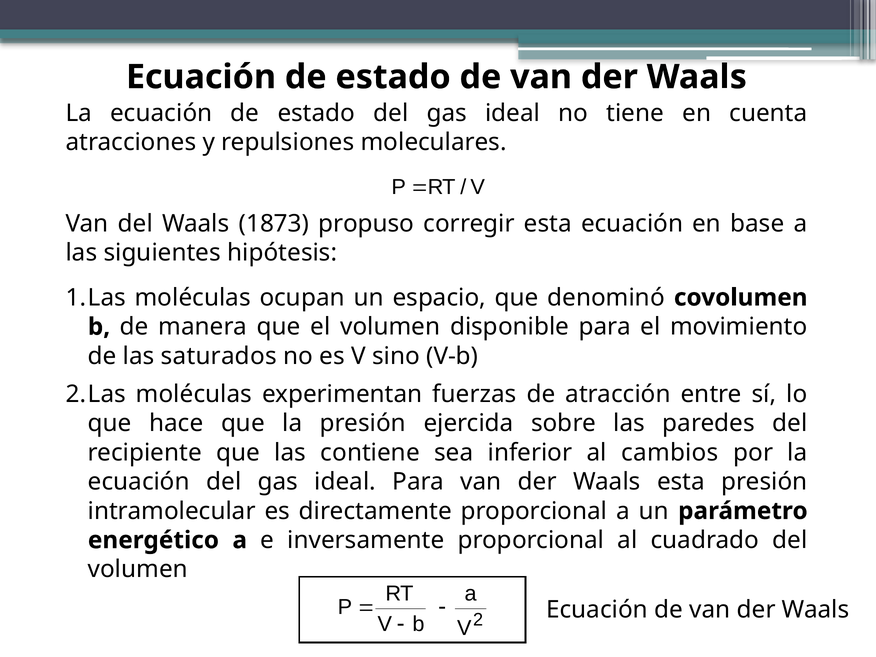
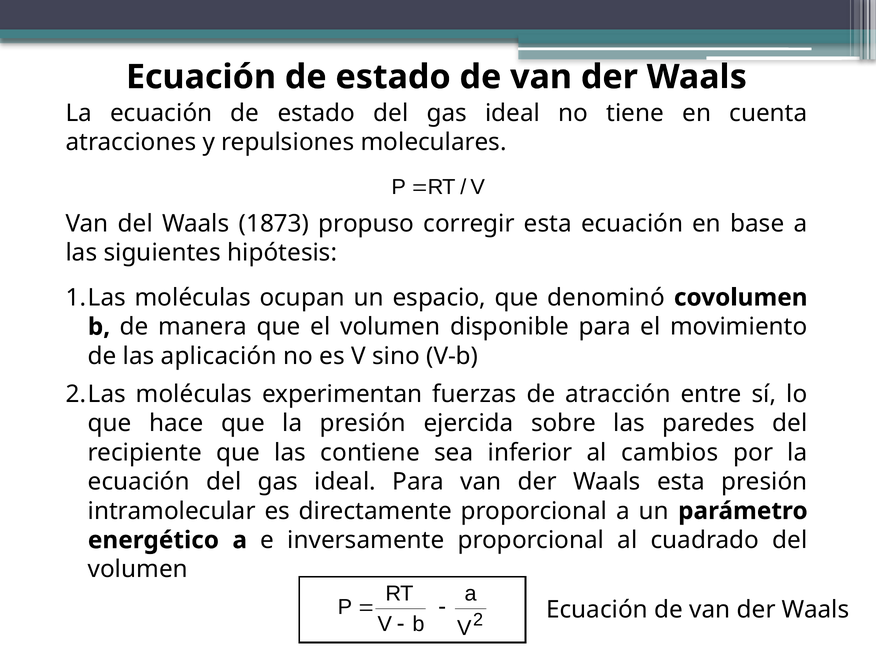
saturados: saturados -> aplicación (219, 356)
